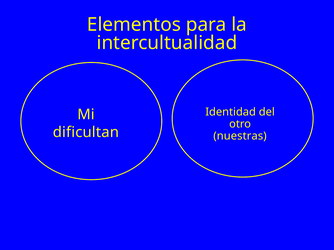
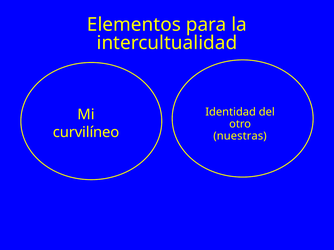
dificultan: dificultan -> curvilíneo (86, 133)
